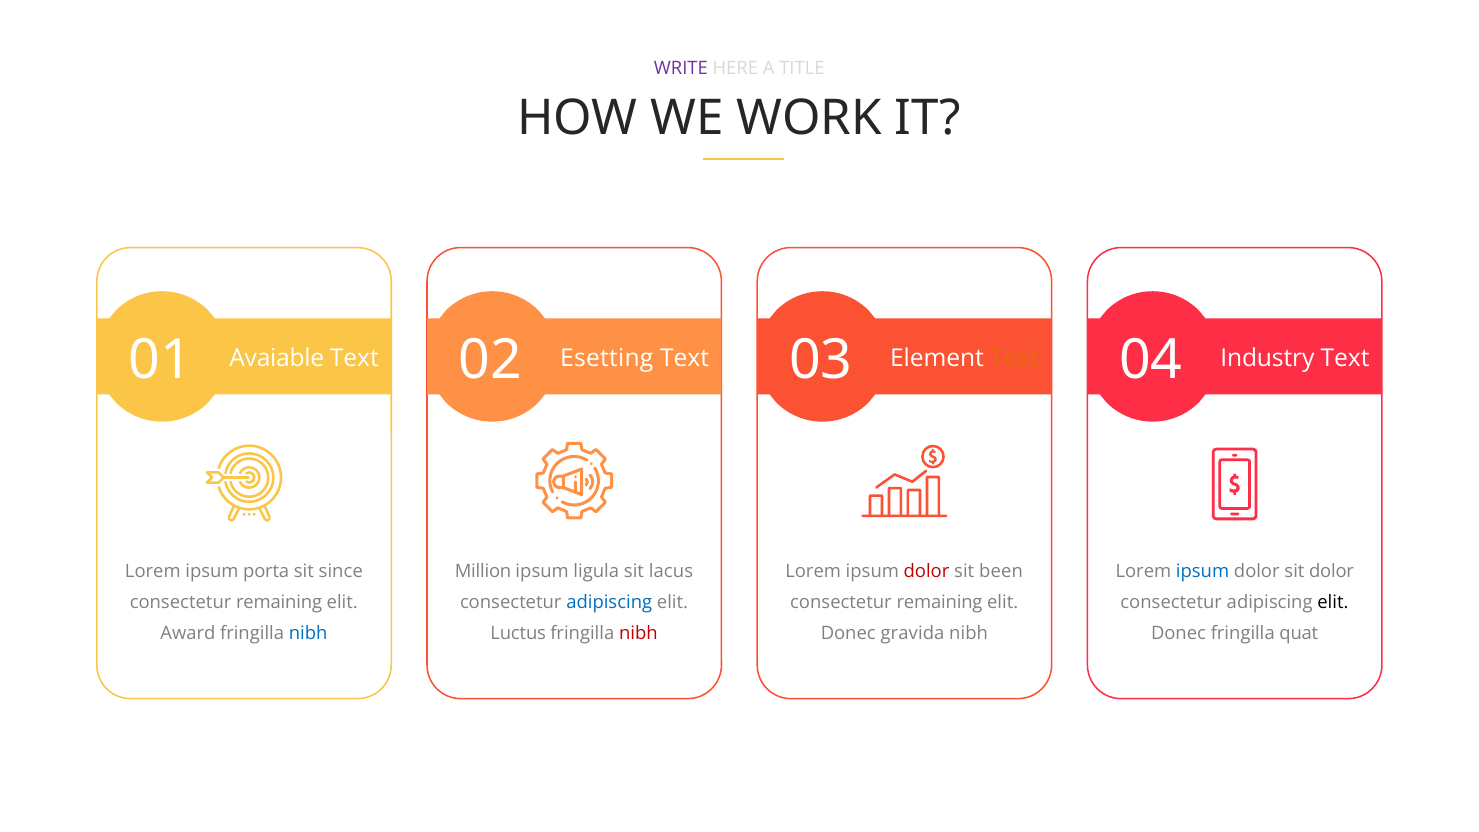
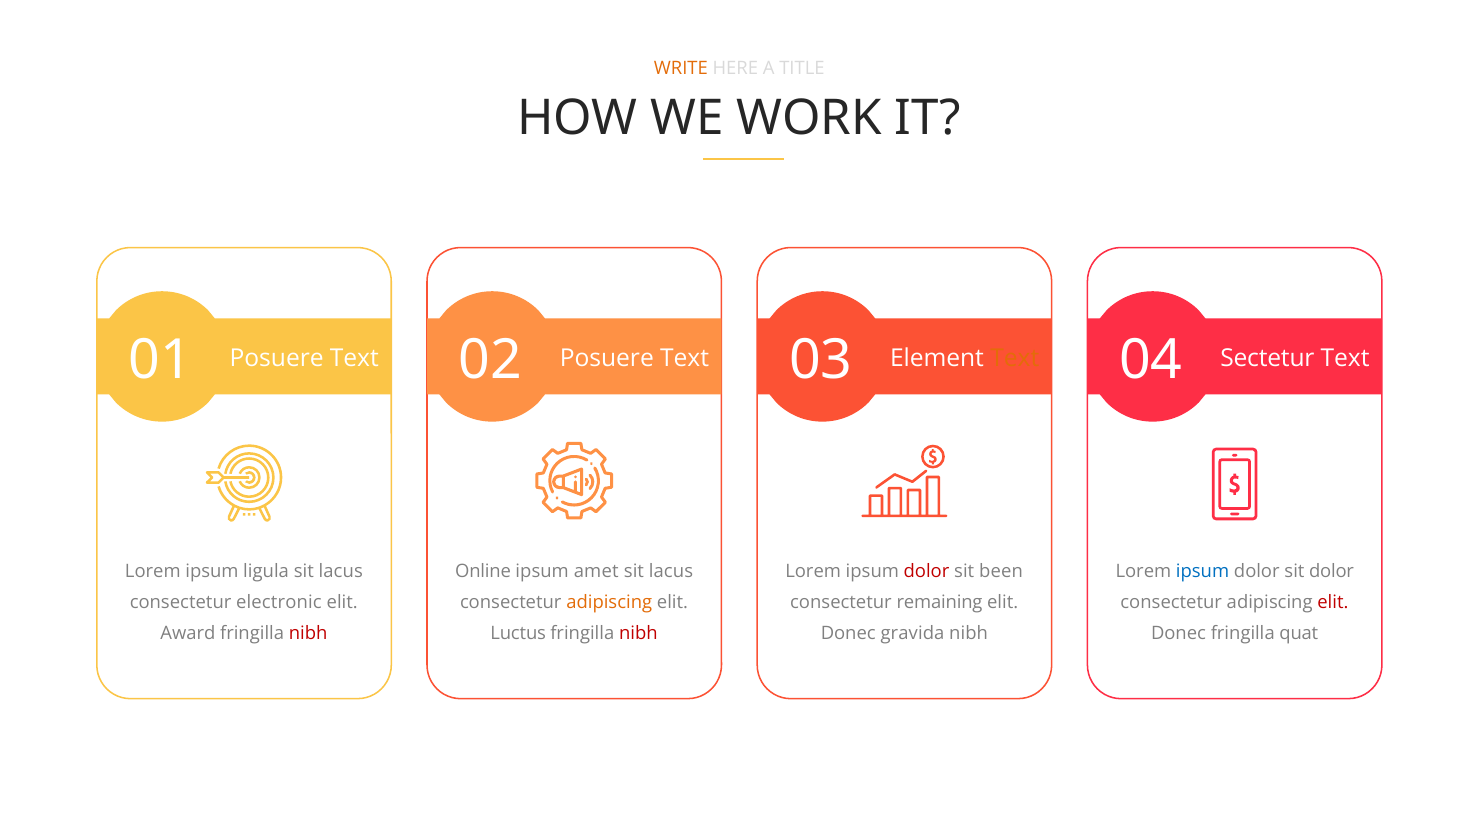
WRITE colour: purple -> orange (681, 69)
01 Avaiable: Avaiable -> Posuere (277, 358)
02 Esetting: Esetting -> Posuere (607, 358)
Industry: Industry -> Sectetur (1267, 358)
porta: porta -> ligula (266, 572)
since: since -> lacus (341, 572)
Million: Million -> Online (483, 572)
ligula: ligula -> amet (596, 572)
remaining: remaining -> electronic (279, 603)
adipiscing colour: blue -> orange (609, 603)
elit colour: black -> red (1333, 603)
nibh colour: blue -> red (308, 634)
